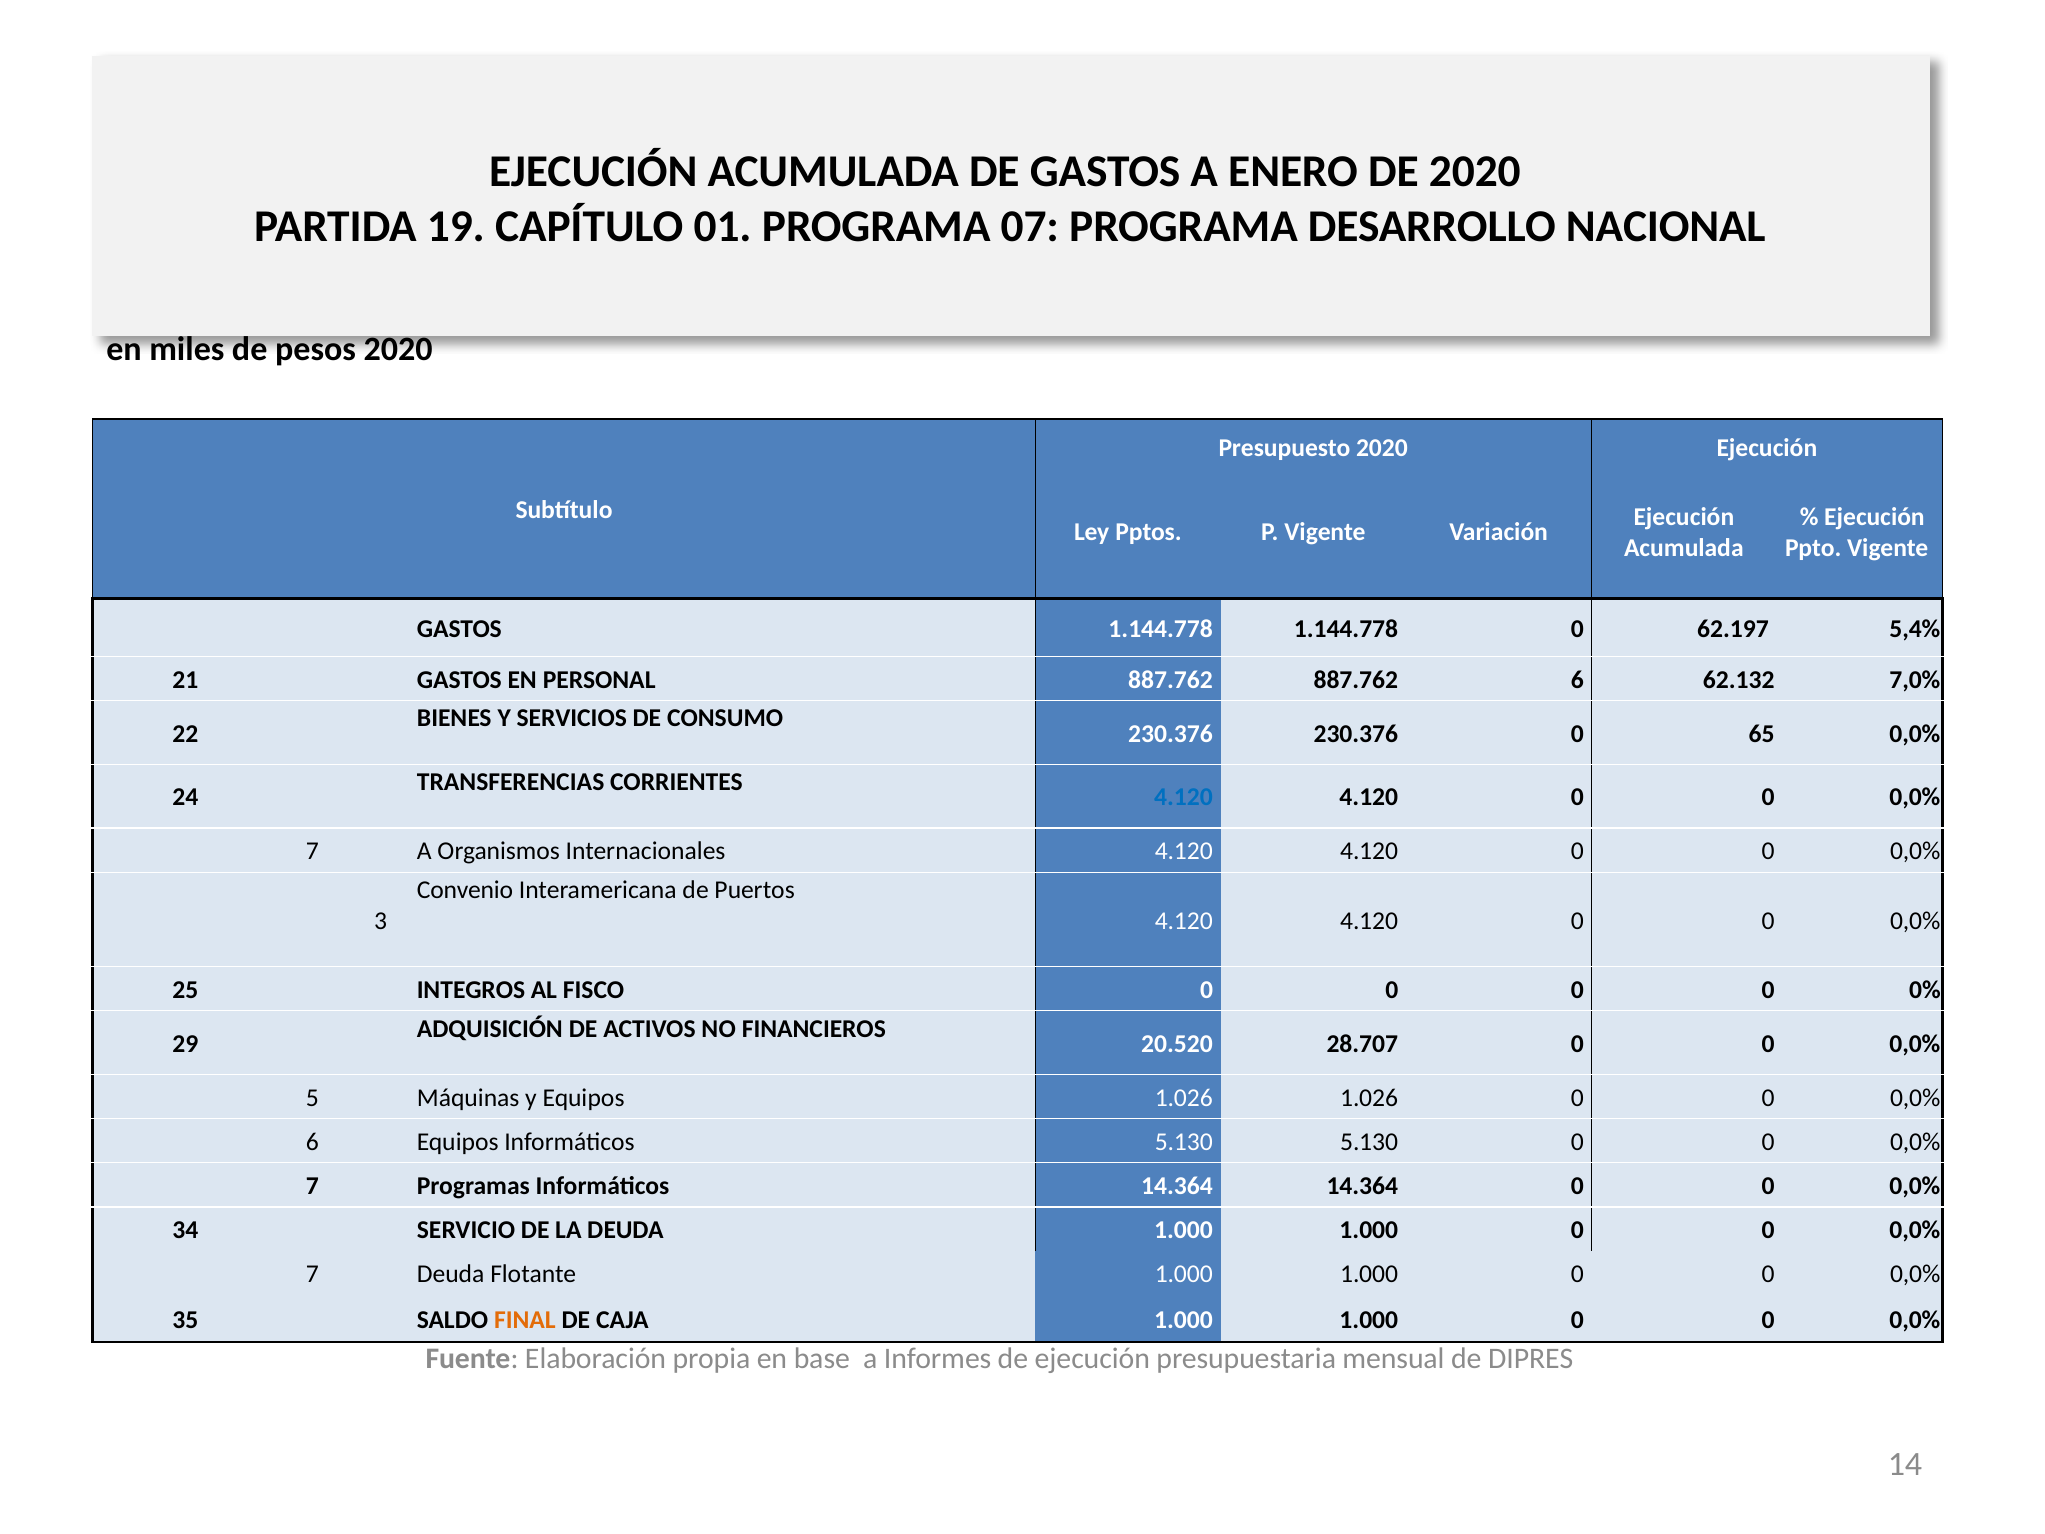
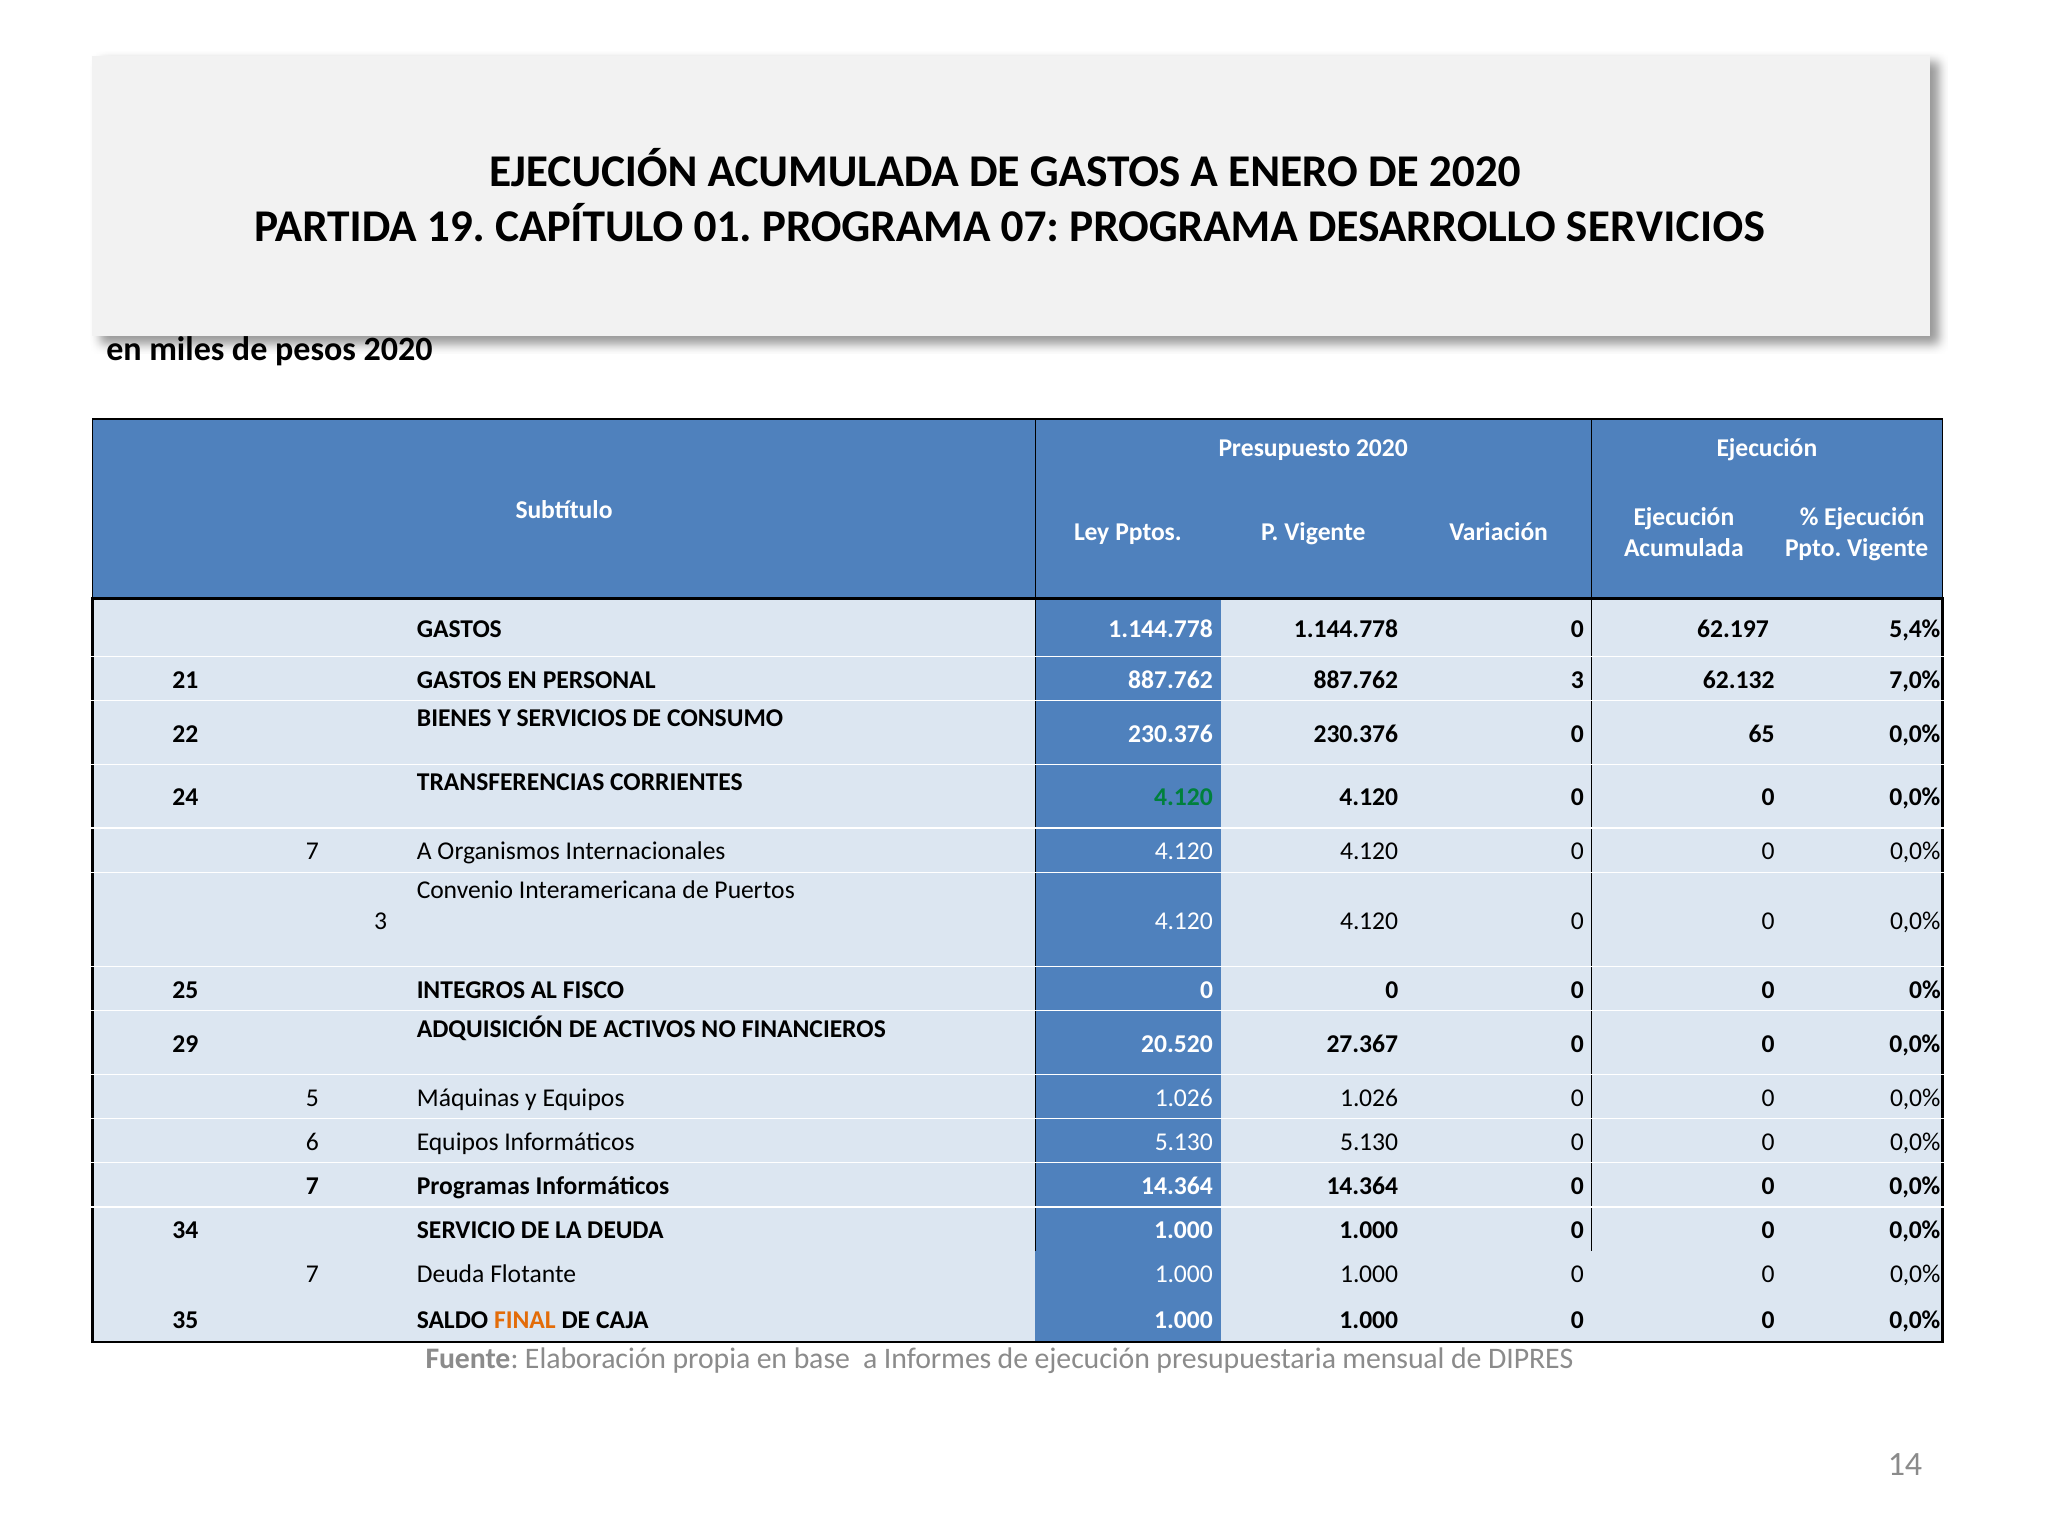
DESARROLLO NACIONAL: NACIONAL -> SERVICIOS (1666, 226)
887.762 6: 6 -> 3 (1577, 680)
4.120 colour: blue -> green (1183, 797)
28.707: 28.707 -> 27.367 (1362, 1044)
